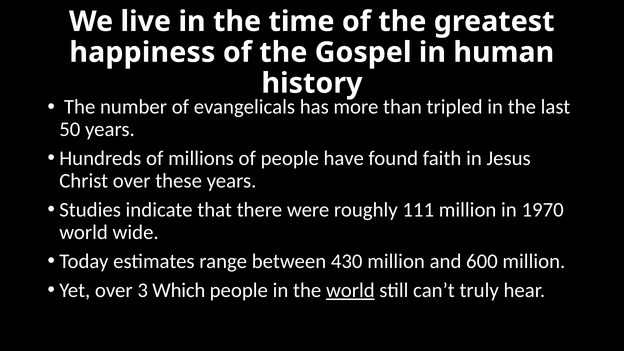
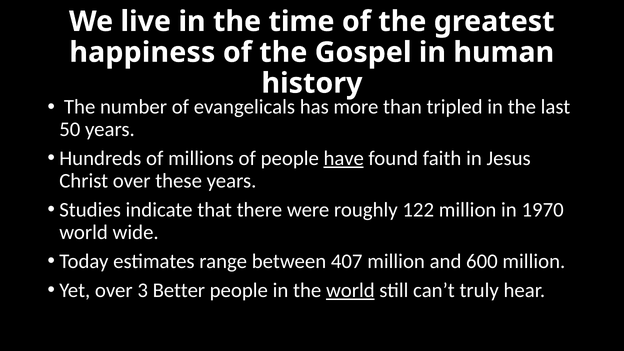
have underline: none -> present (344, 158)
111: 111 -> 122 (418, 210)
430: 430 -> 407 (347, 261)
Which: Which -> Better (179, 290)
